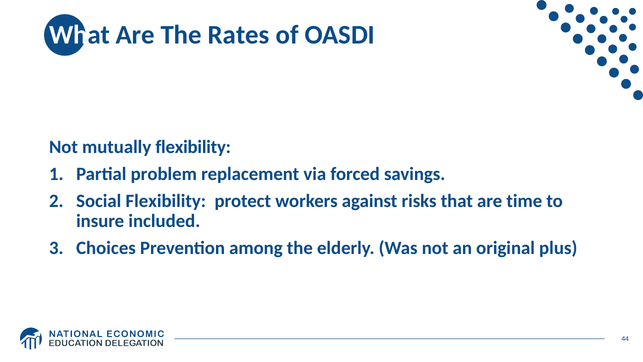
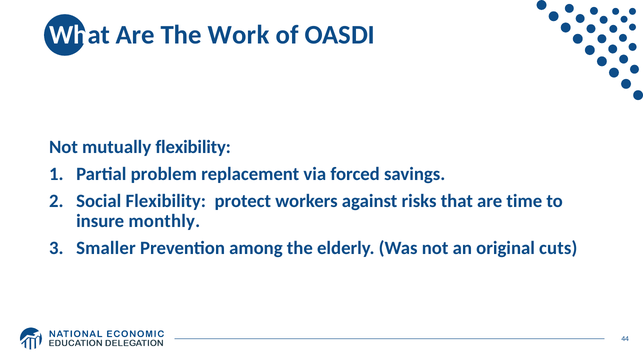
Rates: Rates -> Work (239, 35)
included: included -> monthly (164, 221)
Choices: Choices -> Smaller (106, 248)
plus: plus -> cuts (558, 248)
